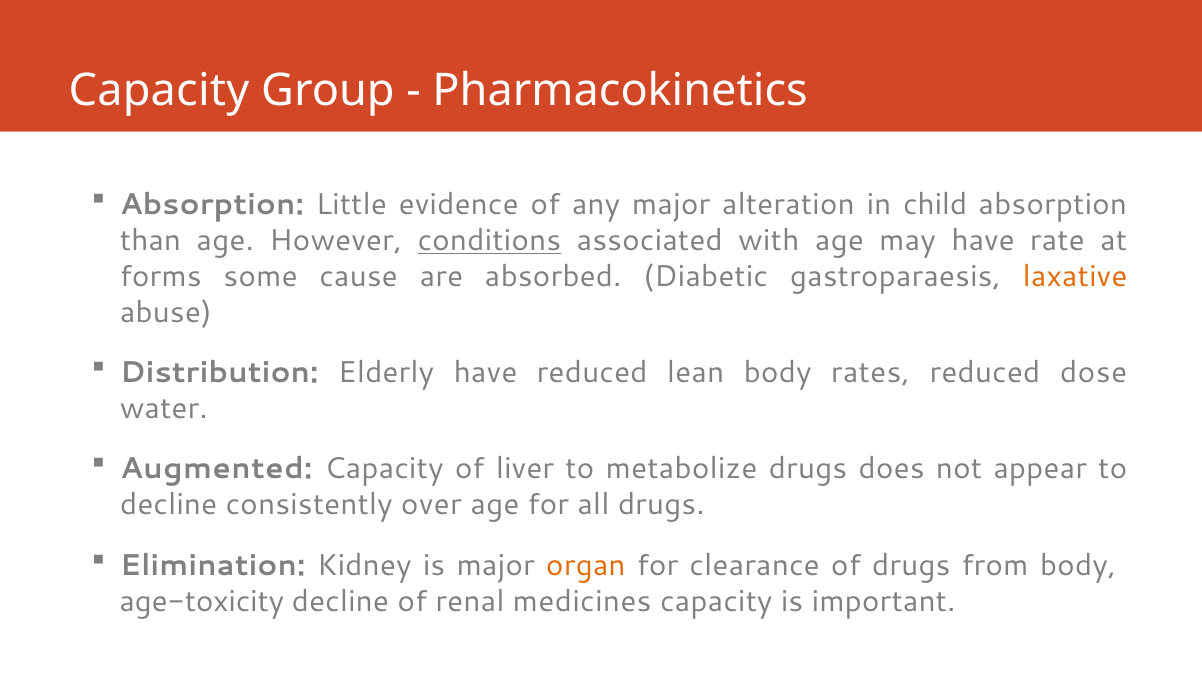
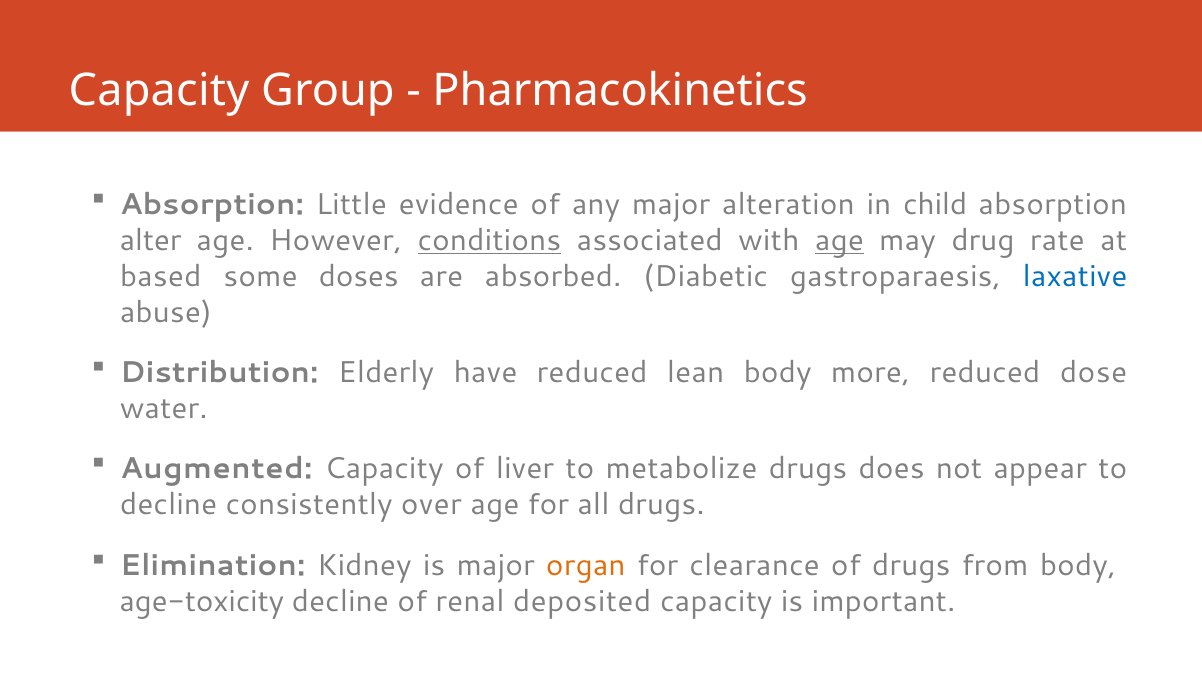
than: than -> alter (151, 241)
age underline: none -> present (839, 241)
may have: have -> drug (983, 241)
forms: forms -> based (161, 277)
cause: cause -> doses (359, 277)
laxative colour: orange -> blue (1075, 277)
rates: rates -> more (871, 373)
medicines: medicines -> deposited (582, 601)
